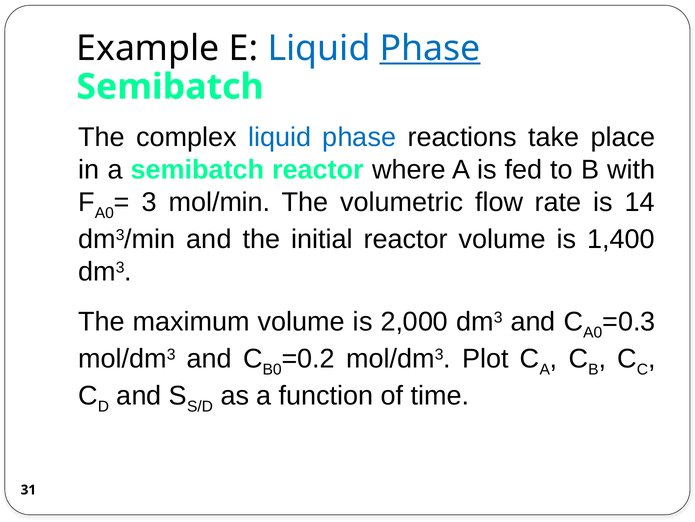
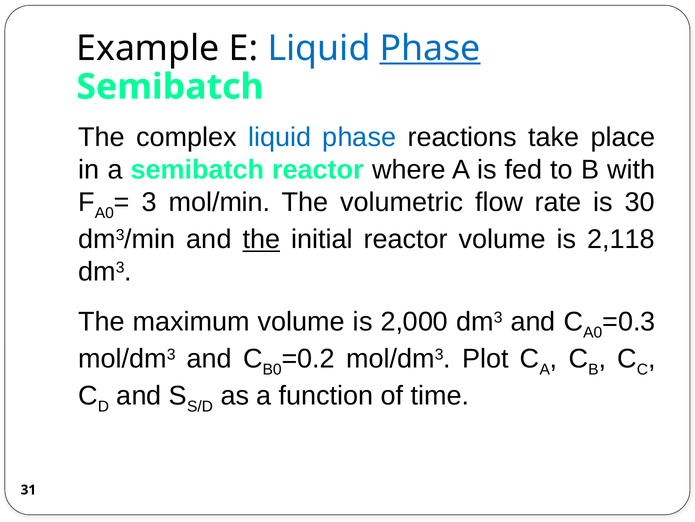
14: 14 -> 30 (640, 202)
the underline: none -> present (261, 239)
1,400: 1,400 -> 2,118 (621, 239)
